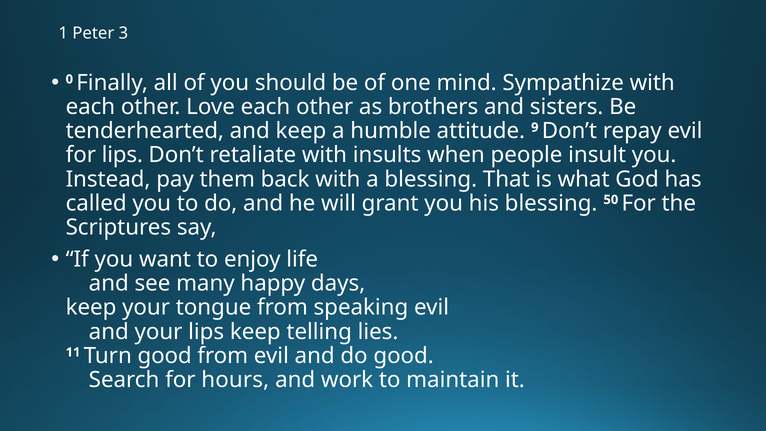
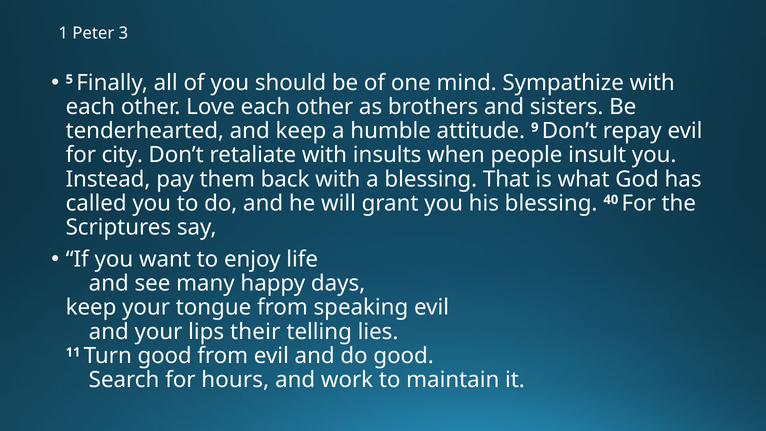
0: 0 -> 5 (69, 79)
for lips: lips -> city (122, 155)
50: 50 -> 40 (611, 200)
lips keep: keep -> their (255, 332)
